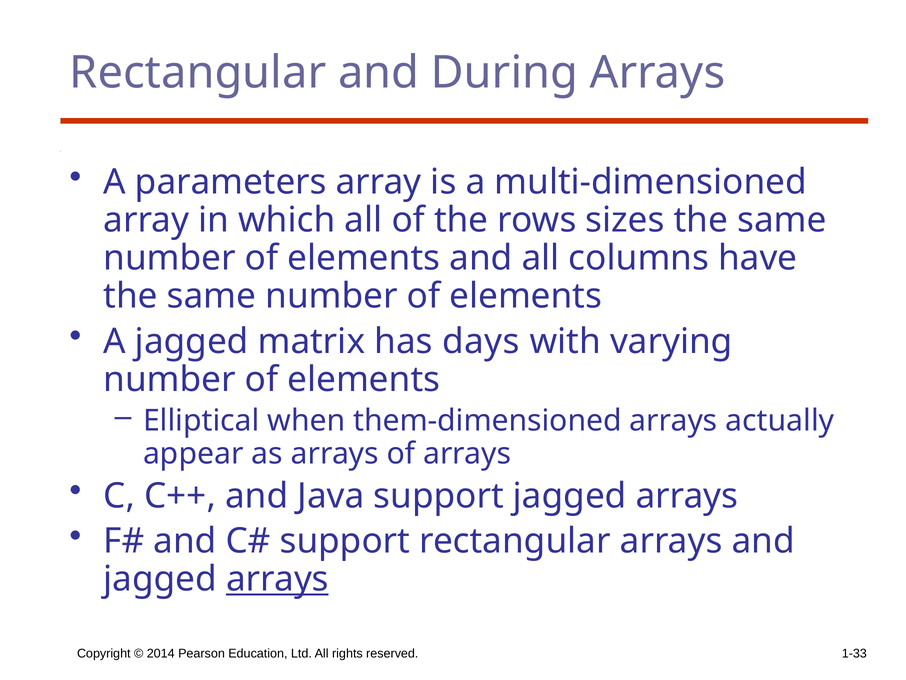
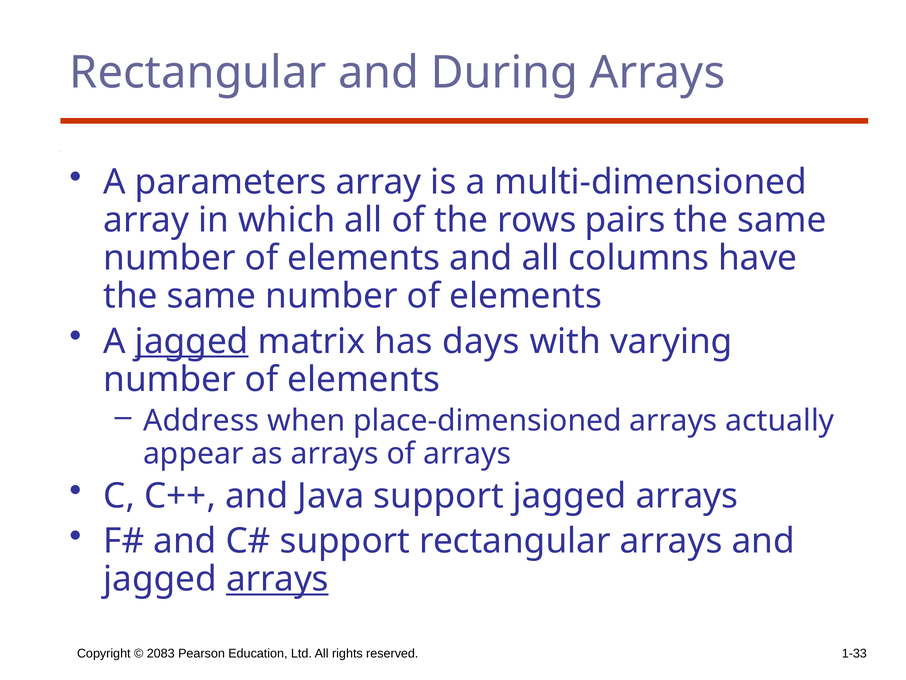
sizes: sizes -> pairs (625, 220)
jagged underline: none -> present (192, 341)
Elliptical: Elliptical -> Address (201, 421)
them-dimensioned: them-dimensioned -> place-dimensioned (487, 421)
2014: 2014 -> 2083 (161, 653)
